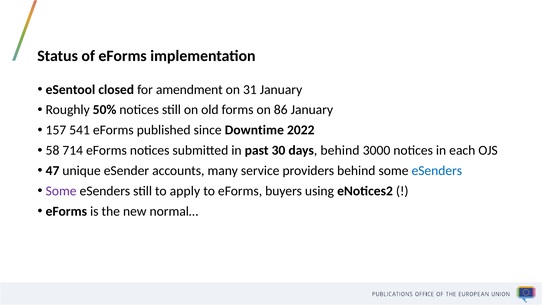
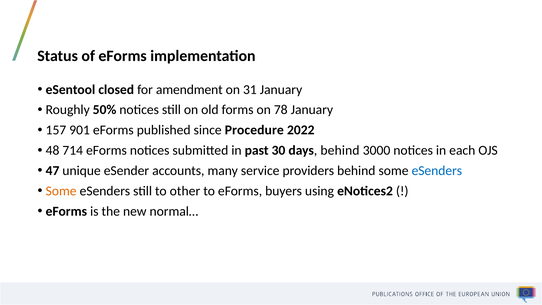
86: 86 -> 78 (281, 110)
541: 541 -> 901 (80, 130)
Downtime: Downtime -> Procedure (254, 130)
58: 58 -> 48 (53, 150)
Some colour: purple -> orange (61, 191)
apply: apply -> other (185, 191)
